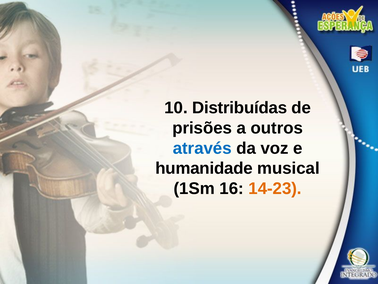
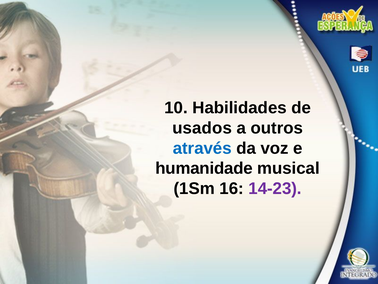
Distribuídas: Distribuídas -> Habilidades (240, 108)
prisões: prisões -> usados (202, 128)
14-23 colour: orange -> purple (275, 188)
